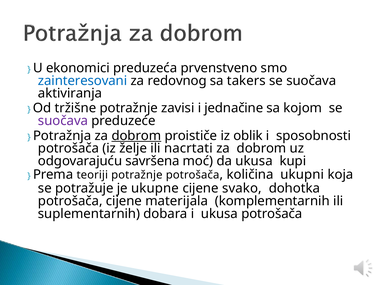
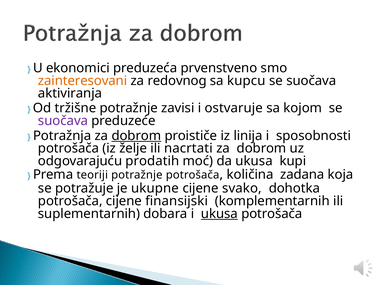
zainteresovani colour: blue -> orange (83, 81)
takers: takers -> kupcu (246, 81)
jednačine: jednačine -> ostvaruje (234, 108)
oblik: oblik -> linija (248, 136)
savršena: savršena -> prodatih (152, 161)
ukupni: ukupni -> zadana (302, 174)
materijala: materijala -> finansijski (177, 201)
ukusa underline: none -> present (219, 214)
